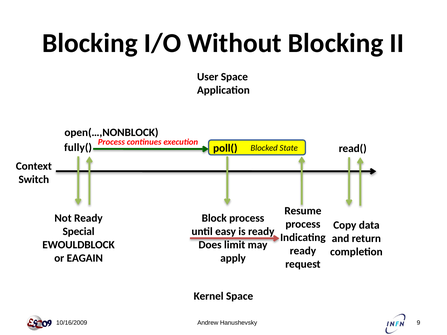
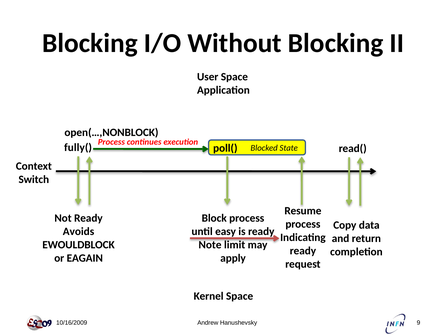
Special: Special -> Avoids (79, 232)
Does: Does -> Note (210, 245)
